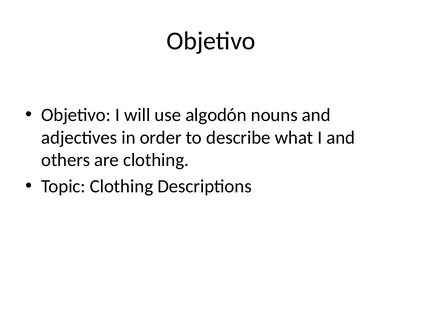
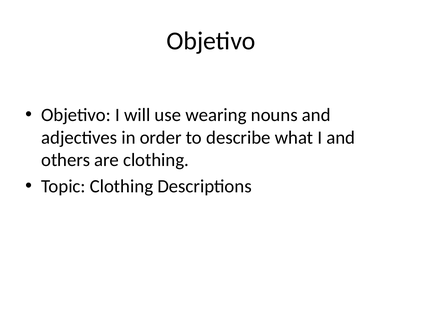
algodón: algodón -> wearing (216, 115)
